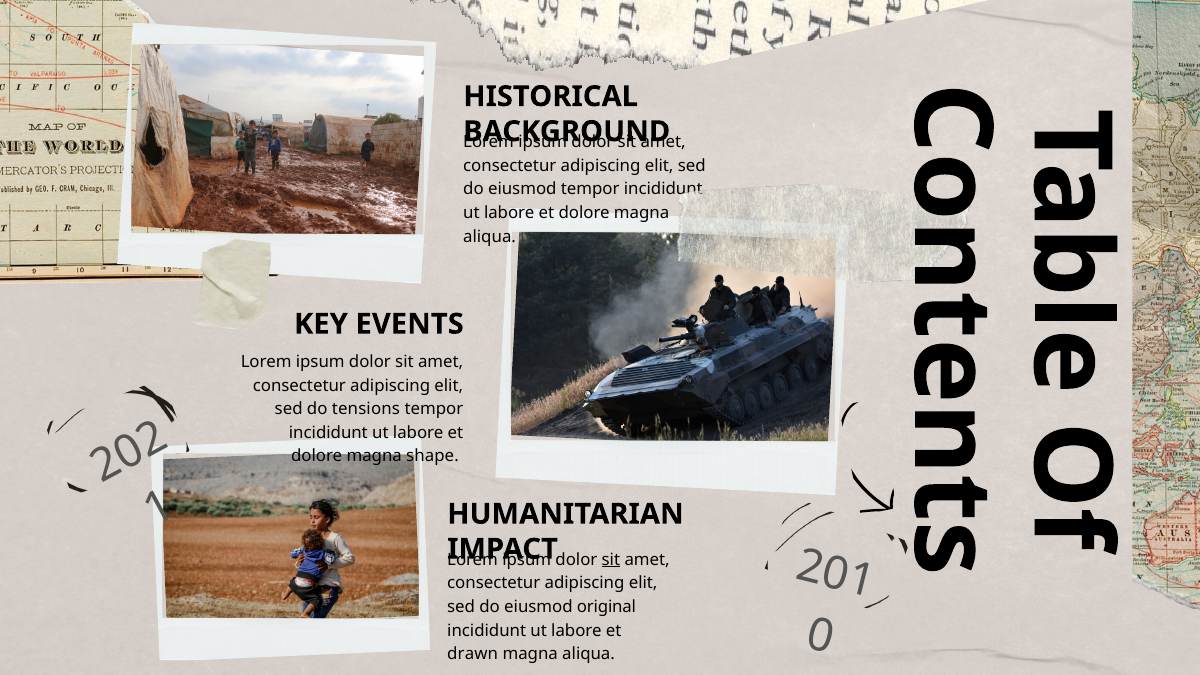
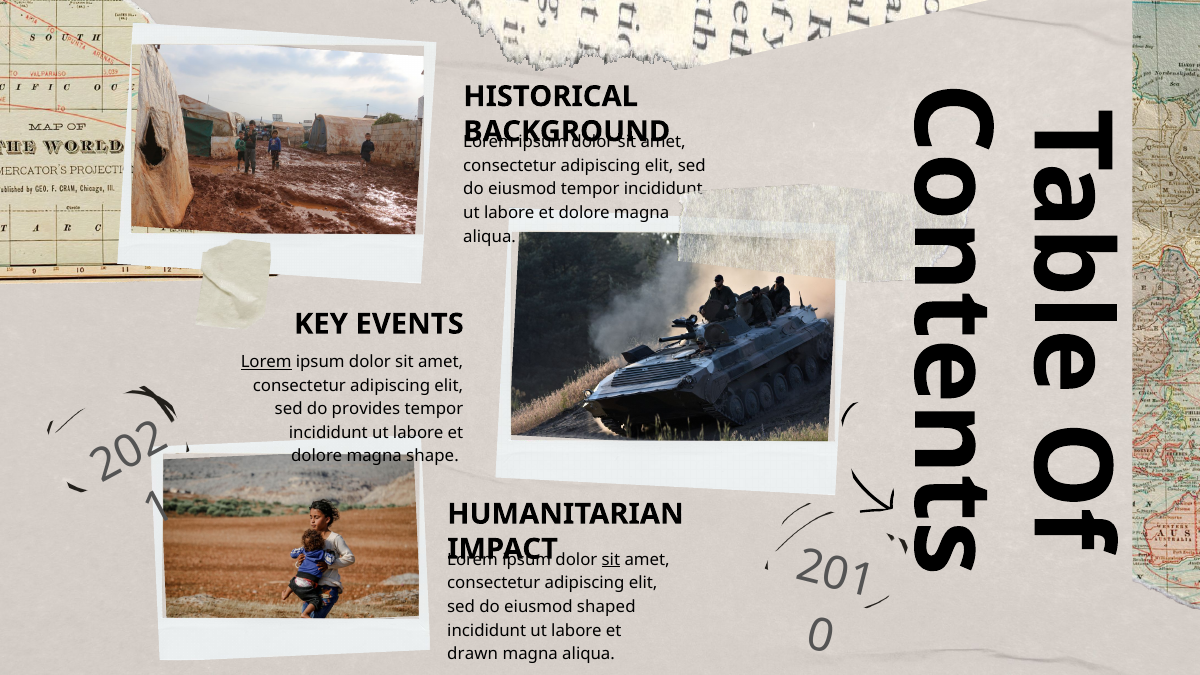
Lorem underline: none -> present (266, 362)
tensions: tensions -> provides (366, 409)
original: original -> shaped (606, 607)
